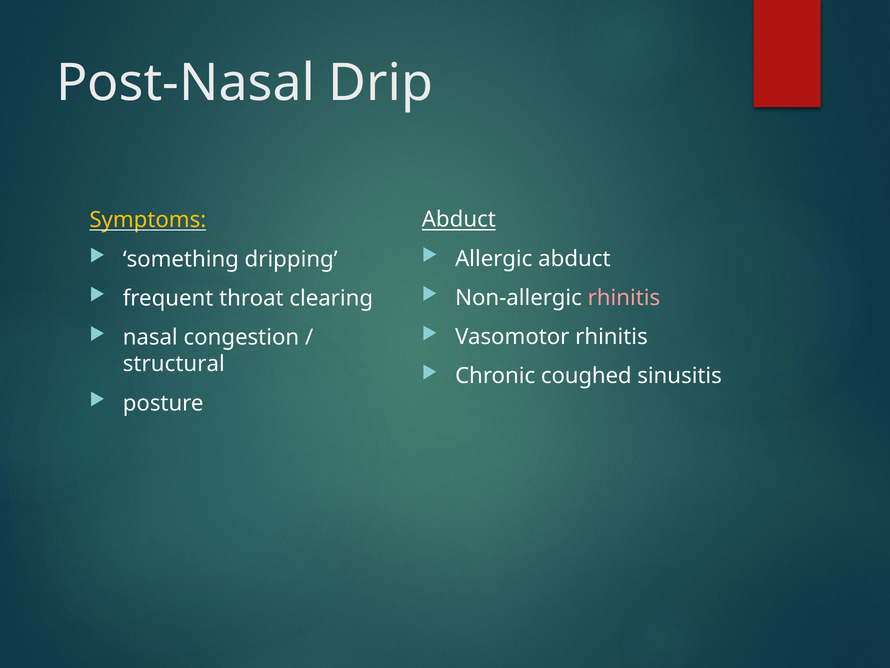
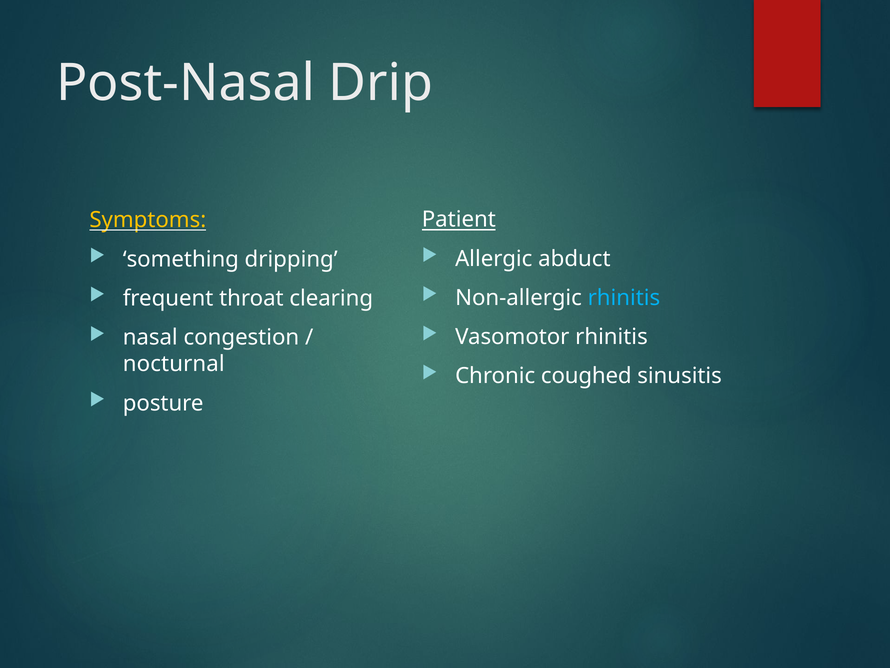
Abduct: Abduct -> Patient (459, 219)
rhinitis colour: pink -> light blue (624, 298)
structural: structural -> nocturnal (174, 364)
